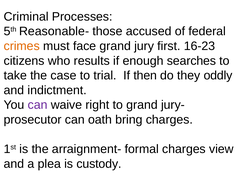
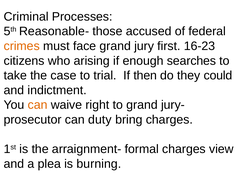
results: results -> arising (92, 61)
oddly: oddly -> could (218, 75)
can colour: purple -> orange (38, 105)
oath: oath -> duty (100, 120)
custody: custody -> burning (99, 164)
